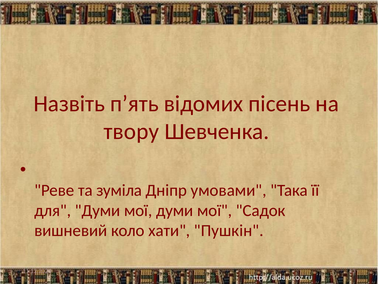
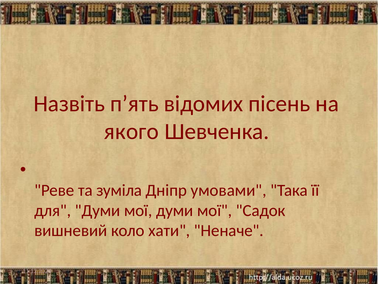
твору: твору -> якого (131, 131)
Пушкін: Пушкін -> Неначе (229, 230)
